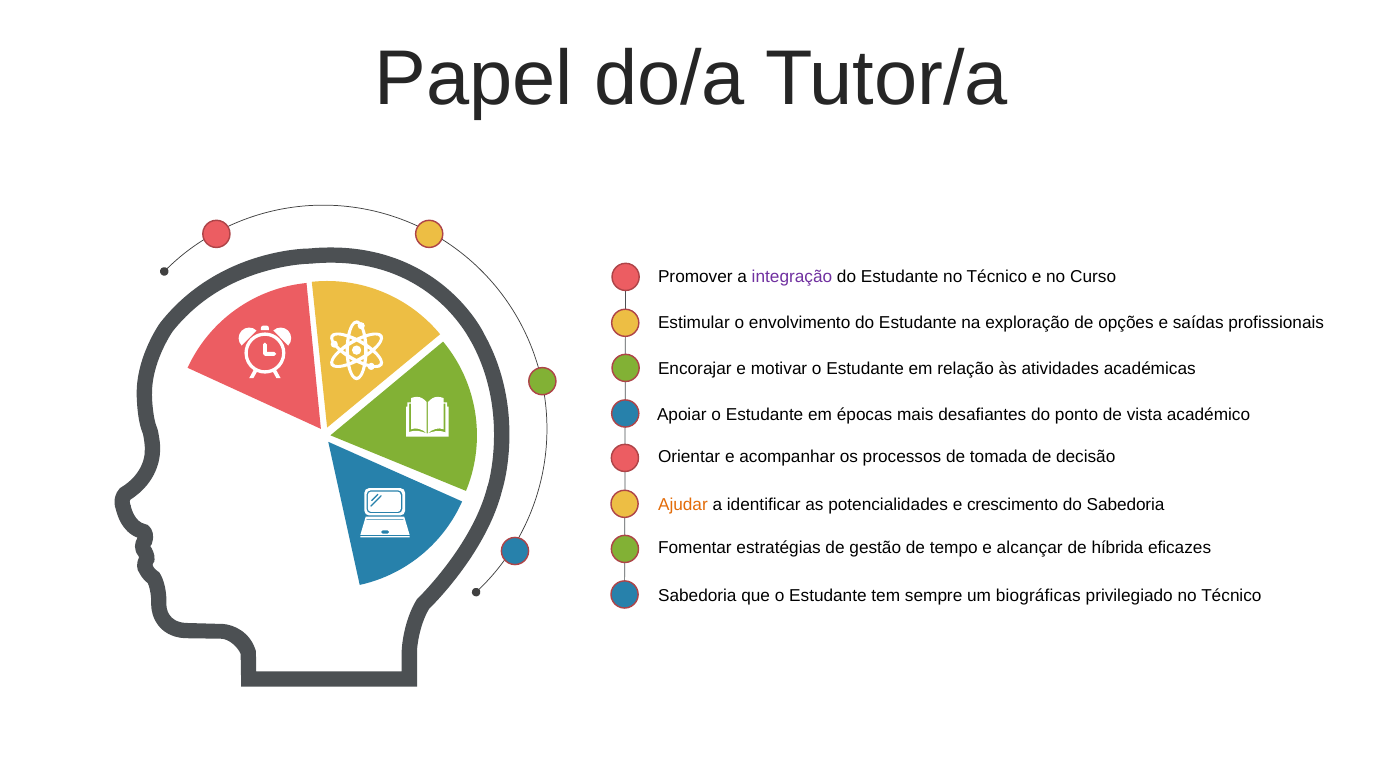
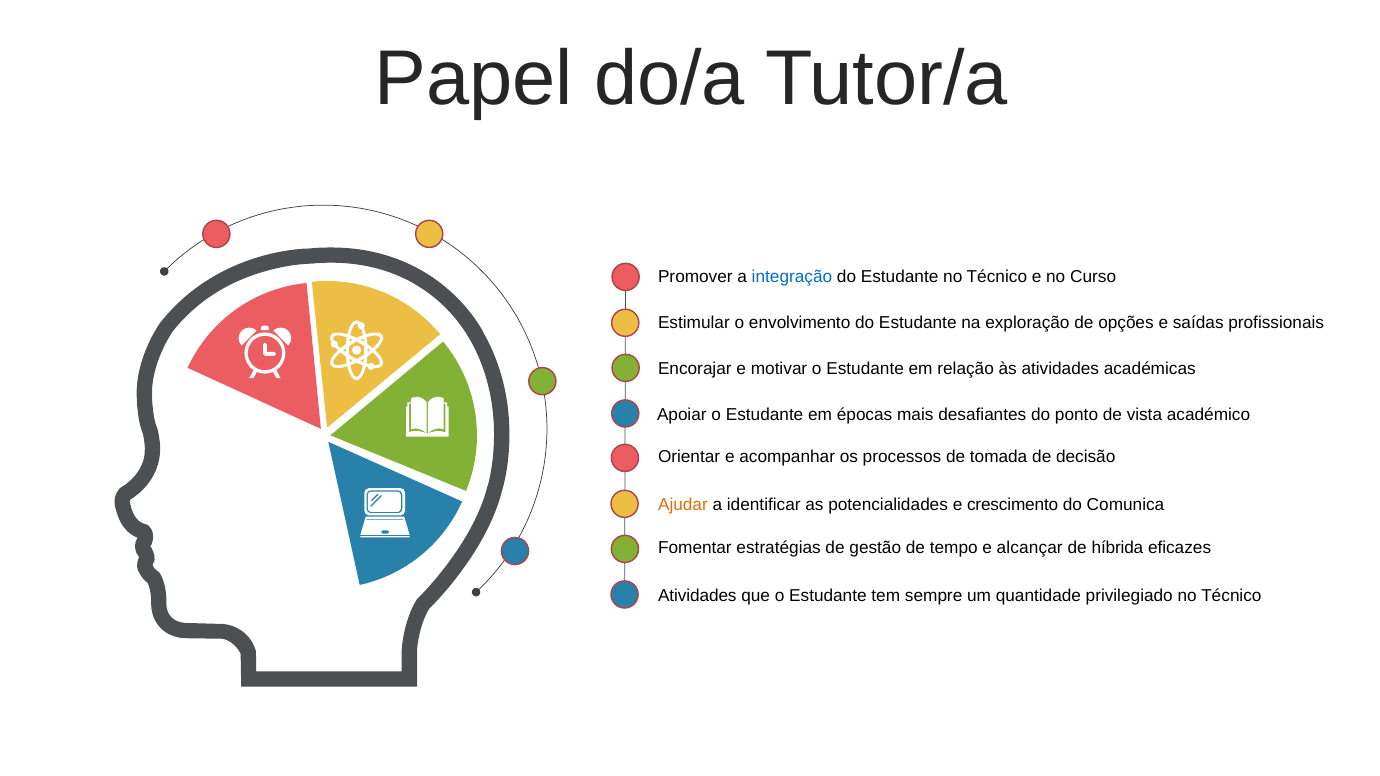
integração colour: purple -> blue (792, 277)
do Sabedoria: Sabedoria -> Comunica (1126, 505)
Sabedoria: Sabedoria -> Atividades (697, 596)
biográficas: biográficas -> quantidade (1038, 596)
